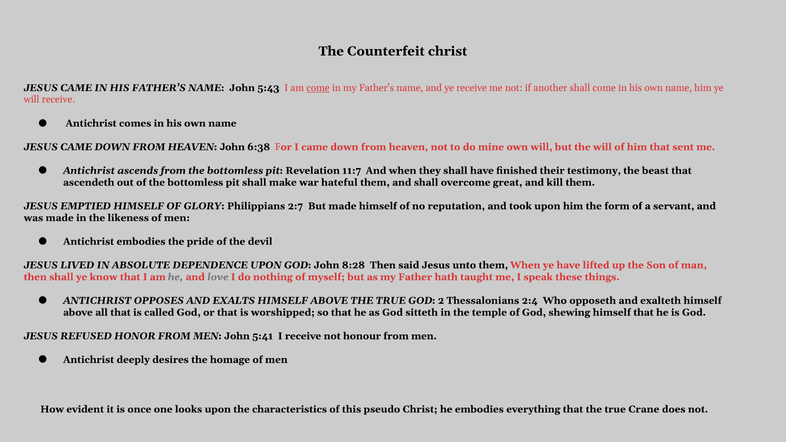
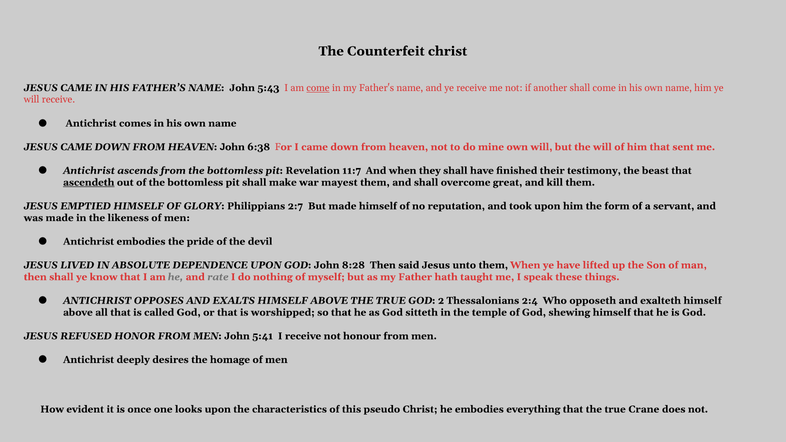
ascendeth underline: none -> present (89, 182)
hateful: hateful -> mayest (339, 182)
love: love -> rate (218, 277)
